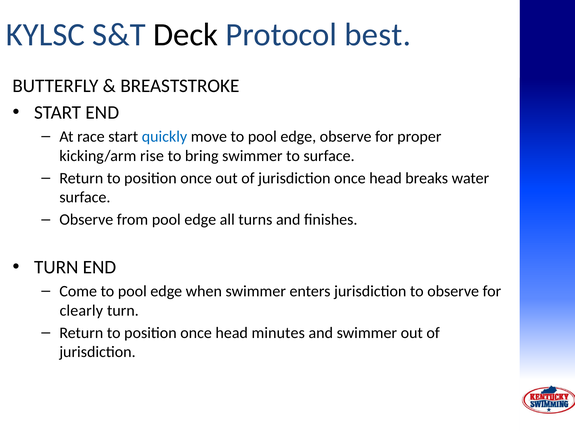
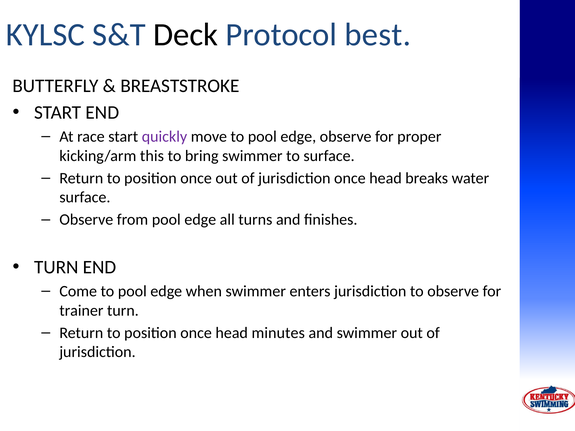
quickly colour: blue -> purple (164, 137)
rise: rise -> this (152, 156)
clearly: clearly -> trainer (81, 311)
